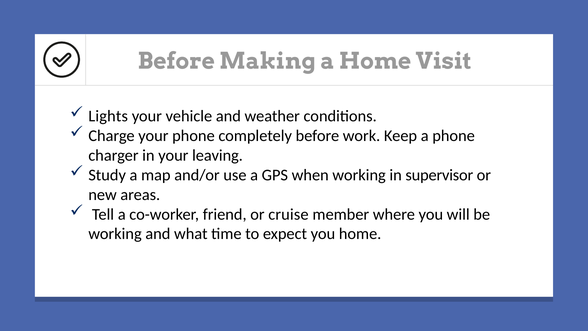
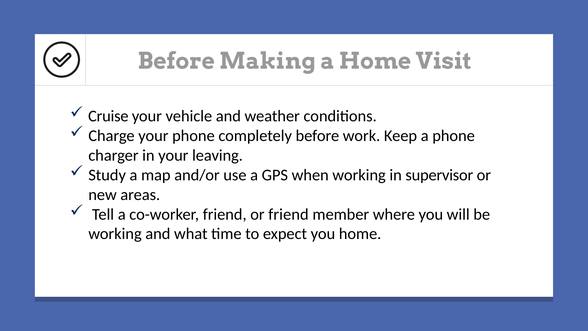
Lights: Lights -> Cruise (108, 116)
or cruise: cruise -> friend (288, 214)
